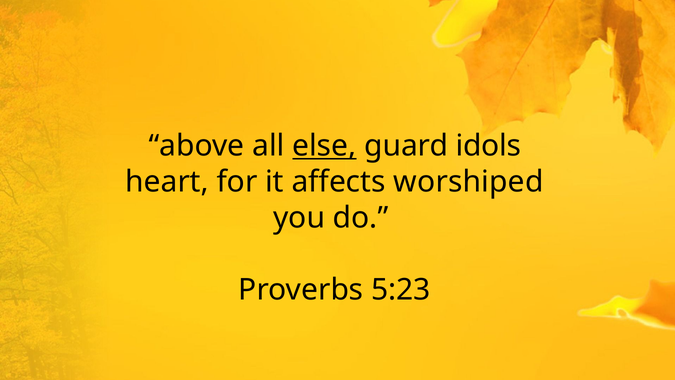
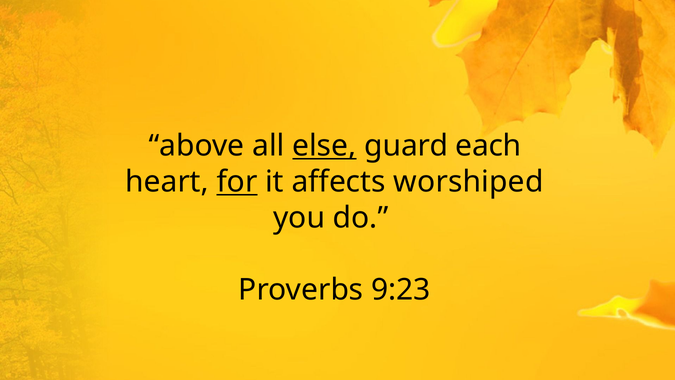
idols: idols -> each (488, 146)
for underline: none -> present (237, 182)
5:23: 5:23 -> 9:23 (401, 290)
